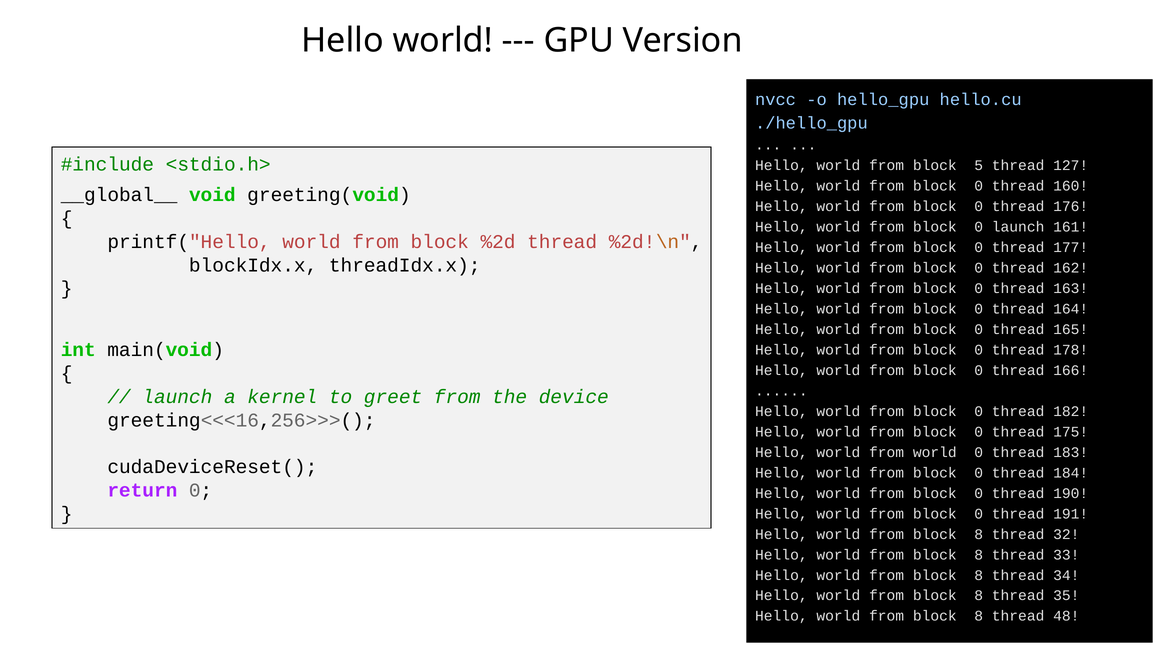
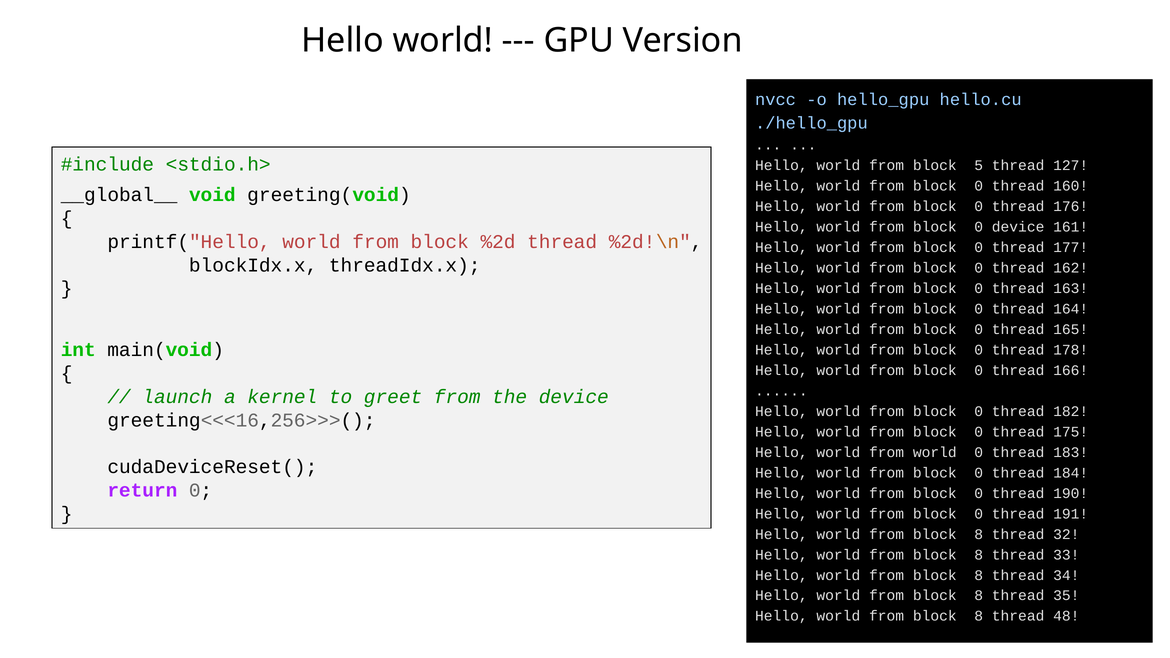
0 launch: launch -> device (1018, 227)
